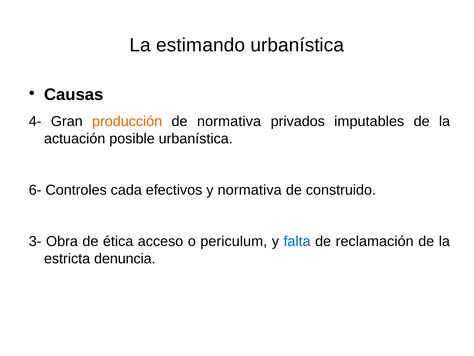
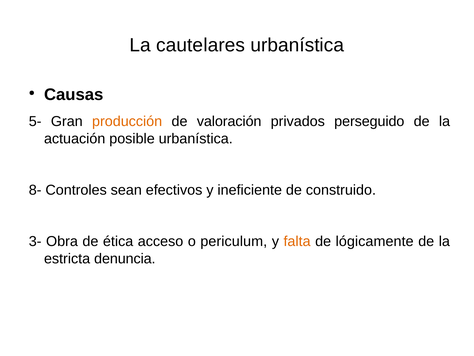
estimando: estimando -> cautelares (201, 45)
4-: 4- -> 5- (35, 121)
de normativa: normativa -> valoración (229, 121)
imputables: imputables -> perseguido (369, 121)
6-: 6- -> 8- (35, 190)
cada: cada -> sean (126, 190)
y normativa: normativa -> ineficiente (250, 190)
falta colour: blue -> orange (297, 241)
reclamación: reclamación -> lógicamente (375, 241)
